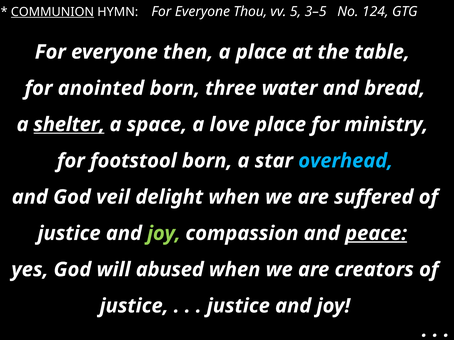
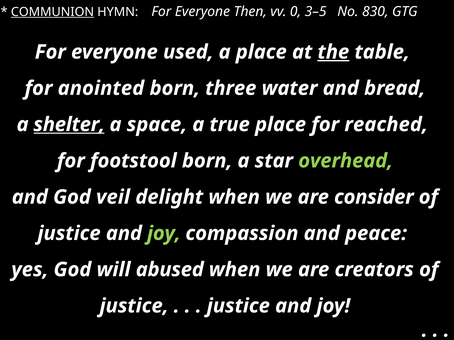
Thou: Thou -> Then (250, 12)
5: 5 -> 0 (295, 12)
124: 124 -> 830 (375, 12)
then: then -> used (188, 52)
the underline: none -> present (333, 52)
love: love -> true (230, 125)
ministry: ministry -> reached (386, 125)
overhead colour: light blue -> light green (346, 161)
suffered: suffered -> consider (374, 197)
peace underline: present -> none (376, 234)
